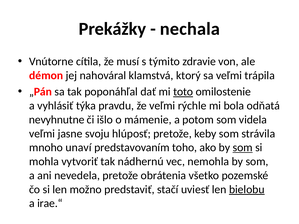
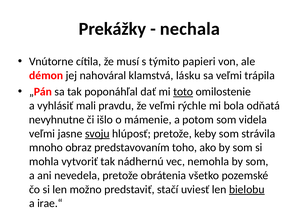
zdravie: zdravie -> papieri (199, 62)
ktorý: ktorý -> lásku (188, 76)
týka: týka -> mali (86, 106)
svoju underline: none -> present (97, 134)
unaví: unaví -> obraz (79, 148)
som underline: present -> none (243, 148)
